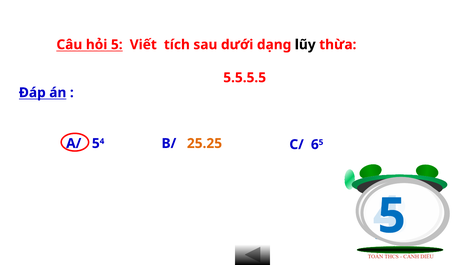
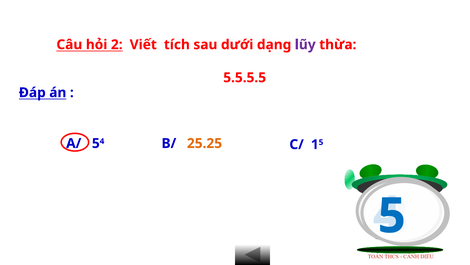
hỏi 5: 5 -> 2 (117, 45)
lũy colour: black -> purple (305, 45)
C/ 6: 6 -> 1 (315, 144)
